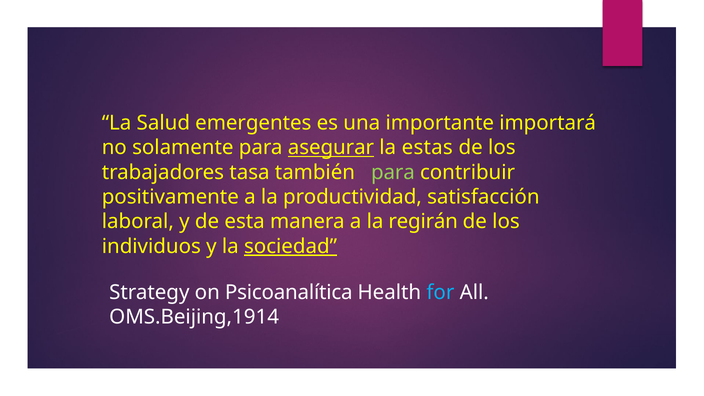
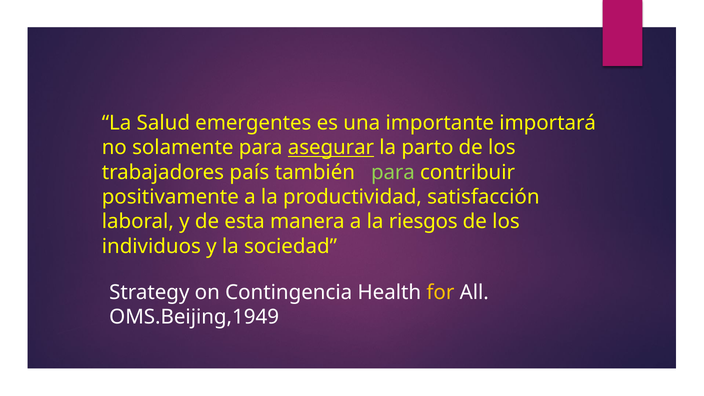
estas: estas -> parto (427, 148)
tasa: tasa -> país (249, 172)
regirán: regirán -> riesgos (423, 222)
sociedad underline: present -> none (291, 246)
Psicoanalítica: Psicoanalítica -> Contingencia (289, 292)
for colour: light blue -> yellow (440, 292)
OMS.Beijing,1914: OMS.Beijing,1914 -> OMS.Beijing,1949 (194, 317)
